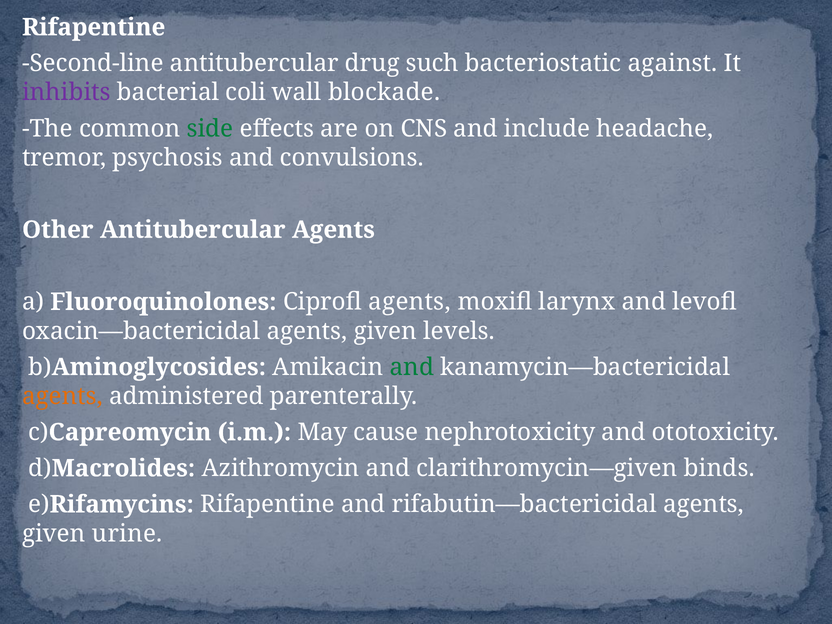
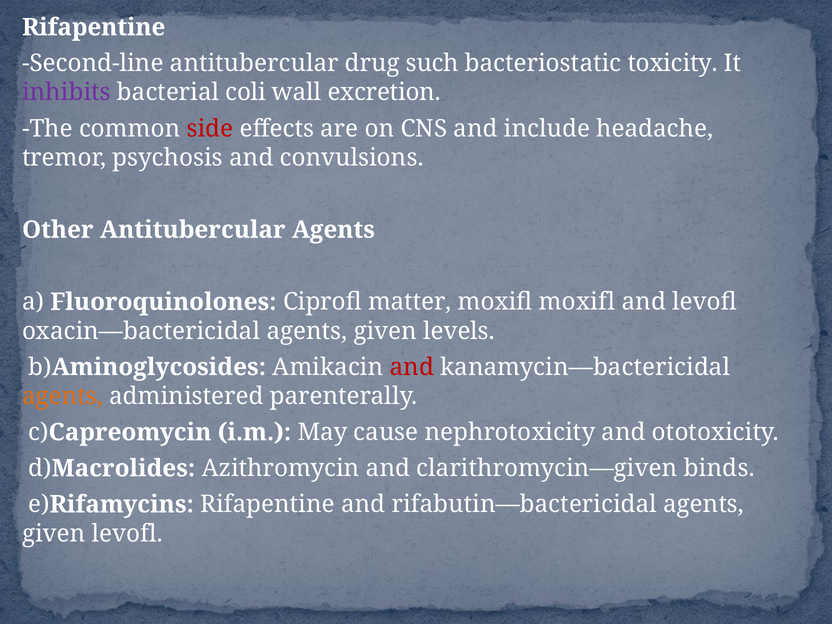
against: against -> toxicity (673, 63)
blockade: blockade -> excretion (384, 92)
side colour: green -> red (210, 129)
Ciprofl agents: agents -> matter (410, 302)
moxifl larynx: larynx -> moxifl (577, 302)
and colour: green -> red (412, 367)
given urine: urine -> levofl (127, 534)
